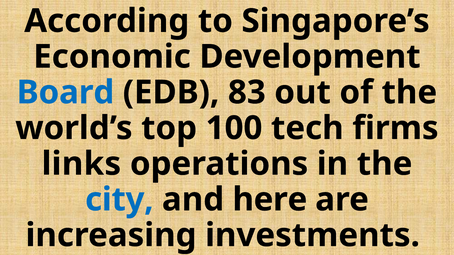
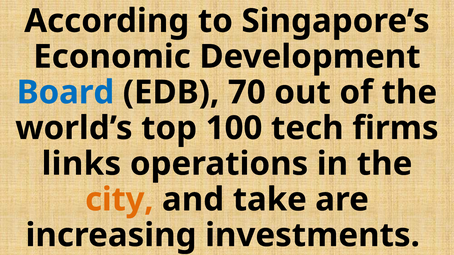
83: 83 -> 70 (247, 93)
city colour: blue -> orange (119, 200)
here: here -> take (270, 200)
